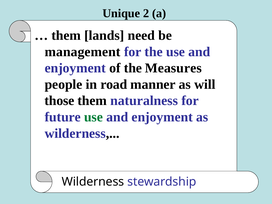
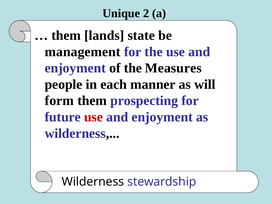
need: need -> state (141, 35)
road: road -> each (114, 84)
those: those -> form (59, 101)
naturalness: naturalness -> prospecting (144, 101)
use colour: green -> red (93, 117)
